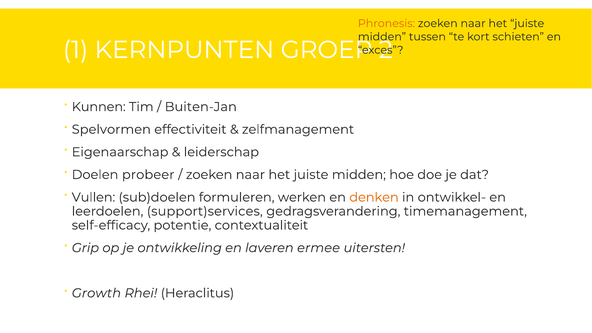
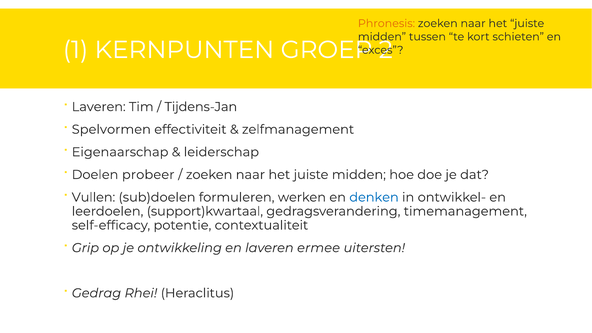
Kunnen: Kunnen -> Laveren (99, 107)
Buiten-Jan: Buiten-Jan -> Tijdens-Jan (201, 107)
denken colour: orange -> blue (374, 197)
support)services: support)services -> support)kwartaal (205, 211)
Growth: Growth -> Gedrag (96, 293)
